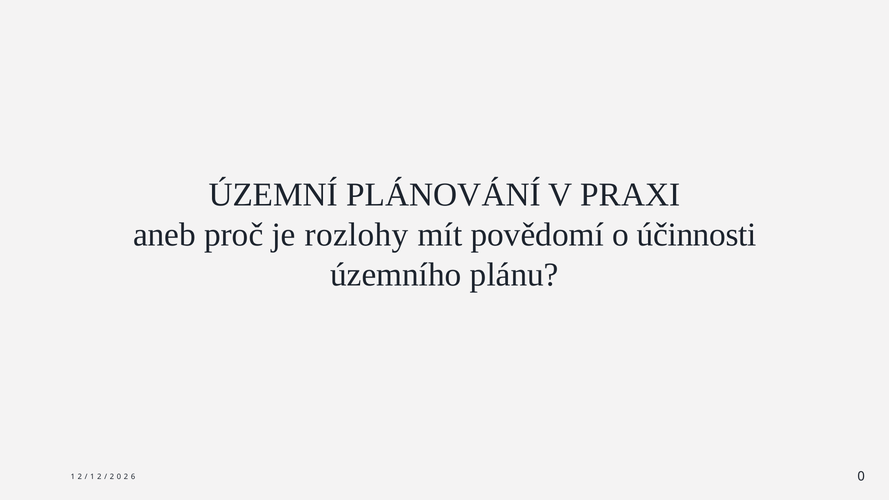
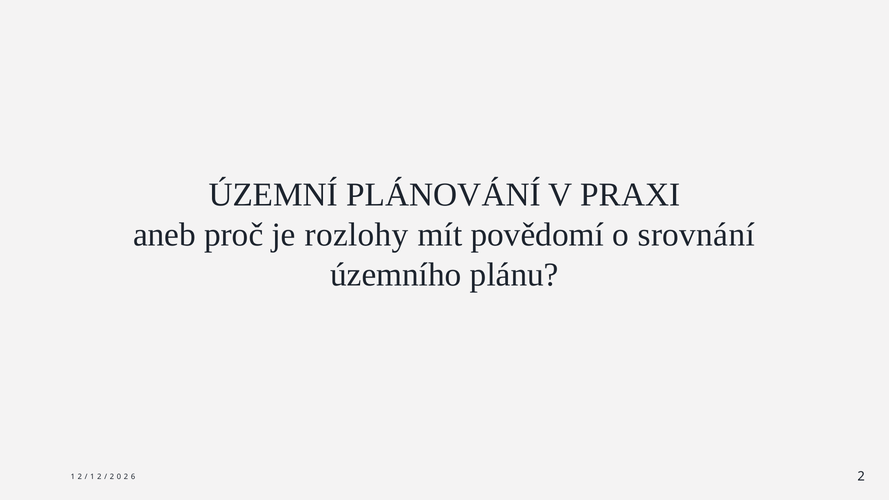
účinnosti: účinnosti -> srovnání (696, 235)
0: 0 -> 2 (861, 477)
